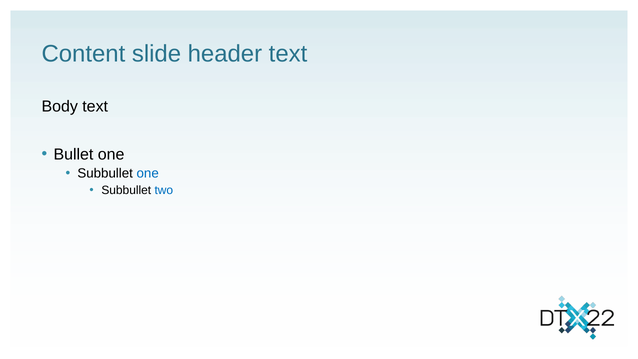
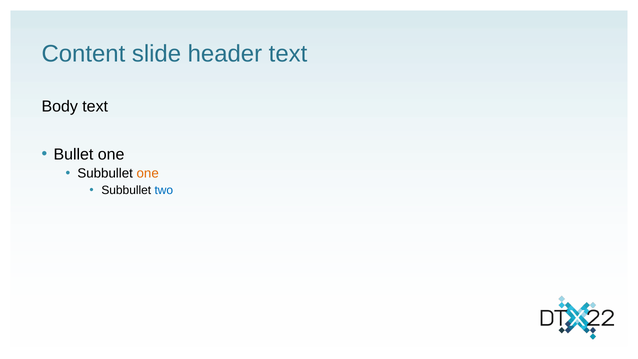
one colour: blue -> orange (148, 173)
